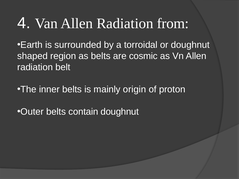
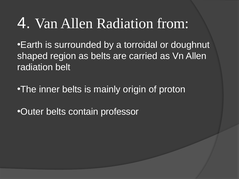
cosmic: cosmic -> carried (143, 56)
contain doughnut: doughnut -> professor (120, 112)
